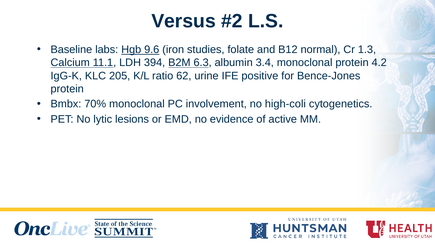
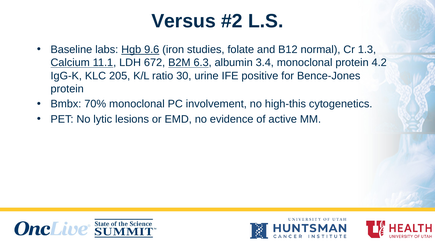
394: 394 -> 672 (155, 63)
62: 62 -> 30 (184, 76)
high-coli: high-coli -> high-this (285, 104)
